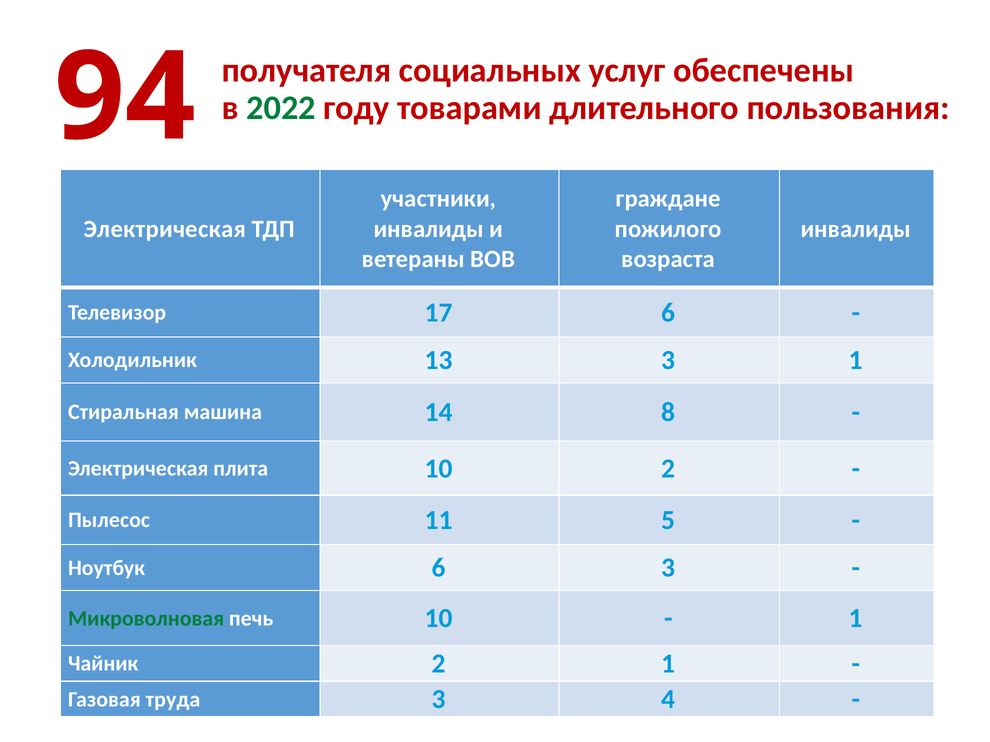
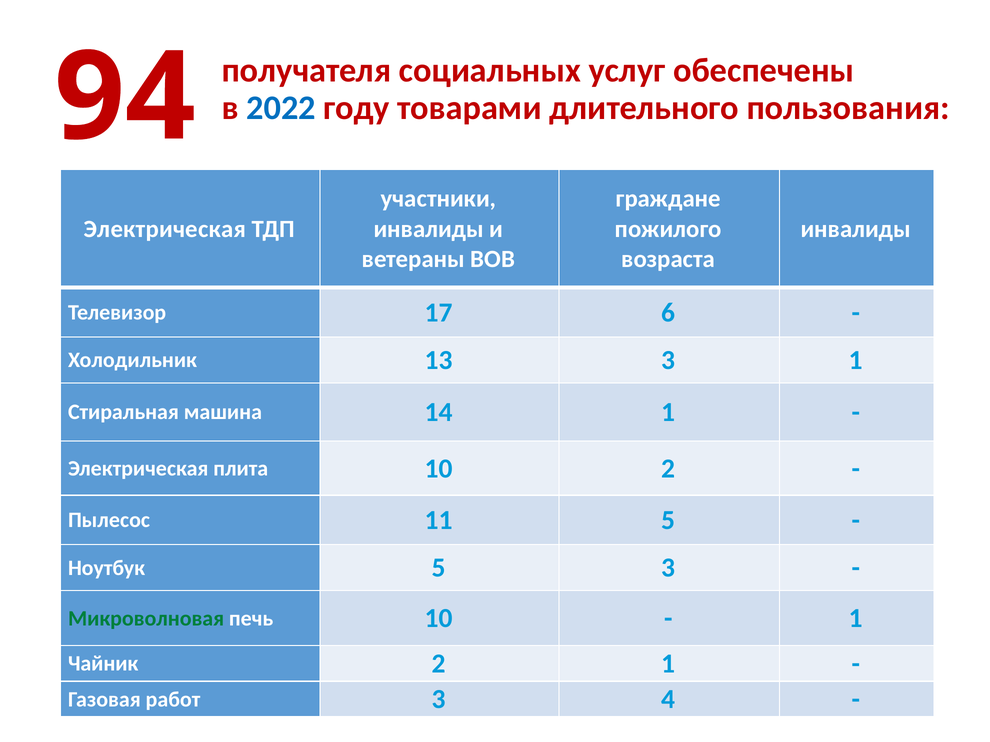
2022 colour: green -> blue (281, 108)
14 8: 8 -> 1 (668, 413)
Ноутбук 6: 6 -> 5 (439, 568)
труда: труда -> работ (173, 700)
